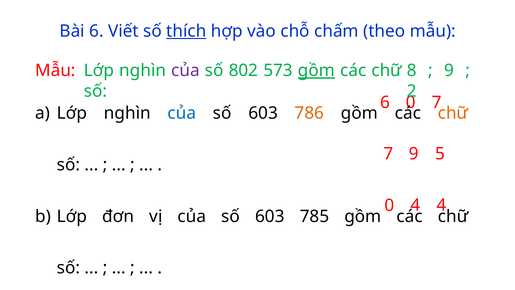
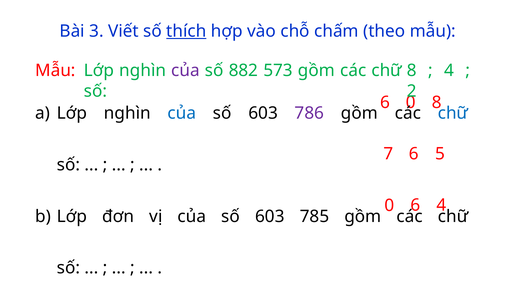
Bài 6: 6 -> 3 (96, 31)
802: 802 -> 882 (243, 71)
gồm underline: present -> none (316, 71)
9: 9 -> 4 (449, 71)
7: 7 -> 8 (437, 102)
786 colour: orange -> purple (309, 113)
chữ colour: orange -> blue (453, 113)
7 9: 9 -> 6 (414, 154)
0 4: 4 -> 6 (415, 205)
